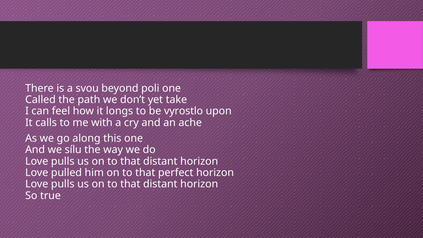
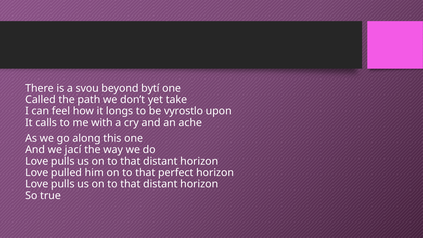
poli: poli -> bytí (150, 88)
sílu: sílu -> jací (73, 150)
